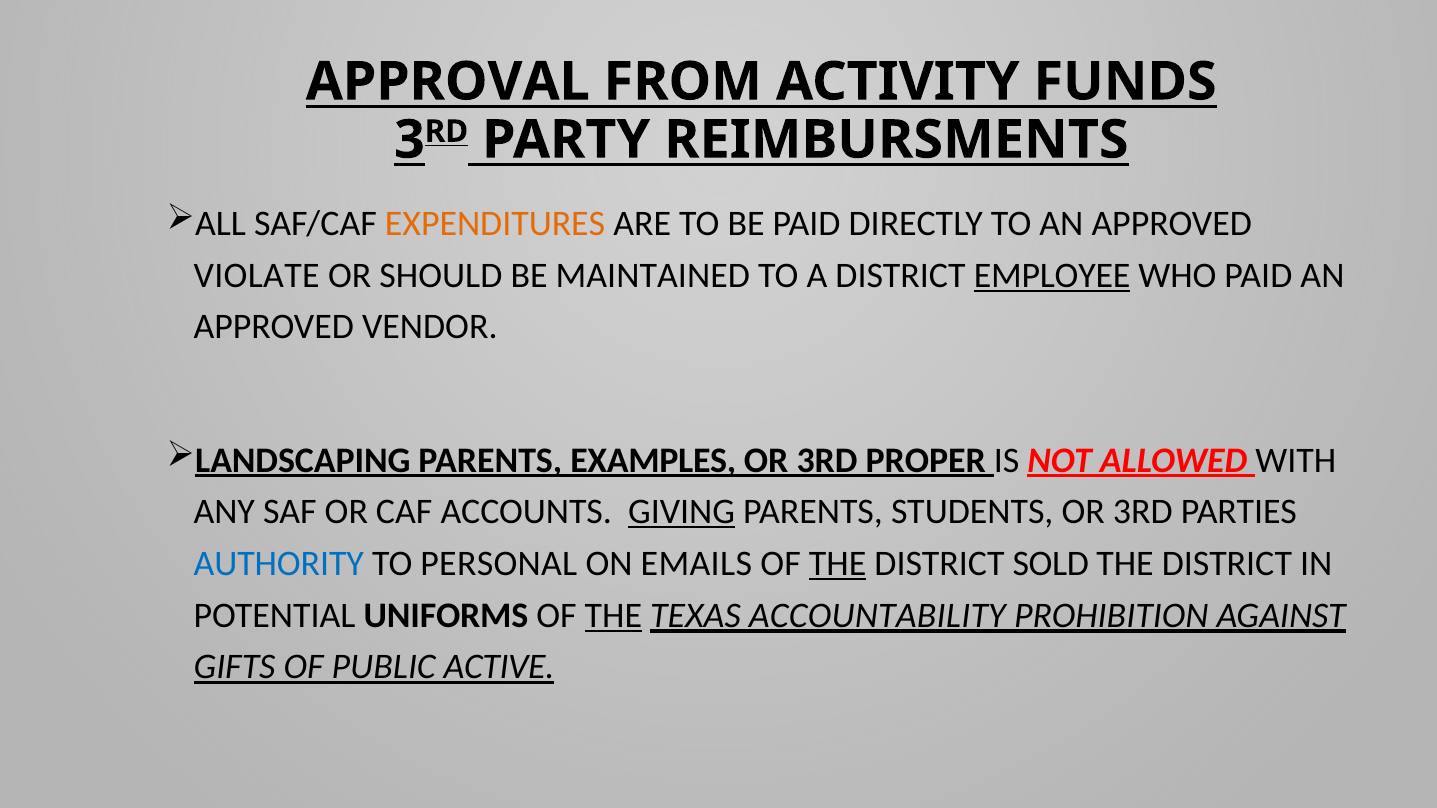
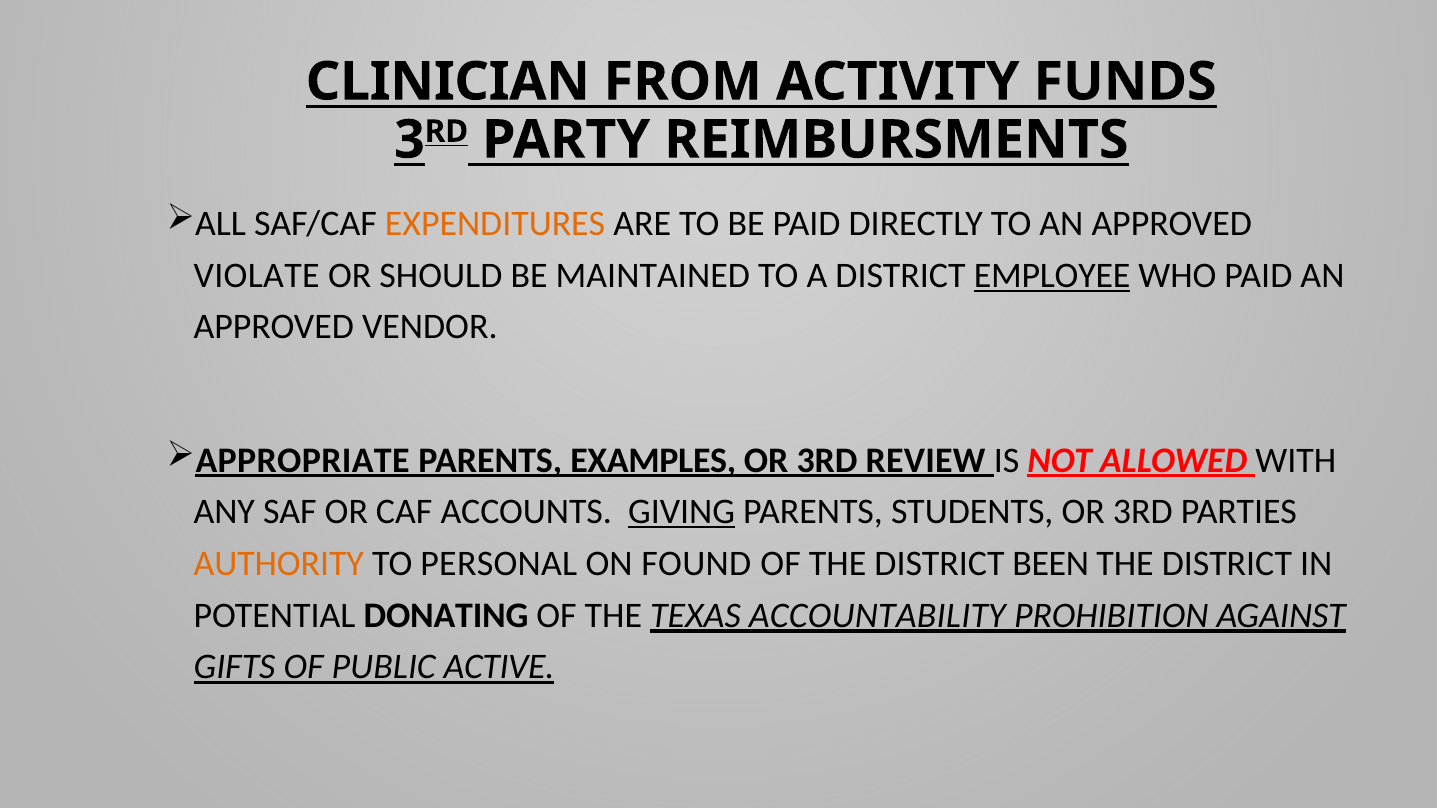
APPROVAL: APPROVAL -> CLINICIAN (448, 82)
LANDSCAPING: LANDSCAPING -> APPROPRIATE (303, 460)
PROPER: PROPER -> REVIEW (926, 460)
AUTHORITY colour: blue -> orange (279, 564)
EMAILS: EMAILS -> FOUND (696, 564)
THE underline: present -> none (838, 564)
SOLD: SOLD -> BEEN (1051, 564)
UNIFORMS: UNIFORMS -> DONATING (446, 616)
THE underline: present -> none (613, 616)
